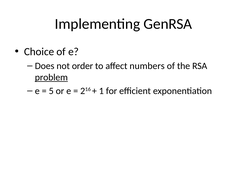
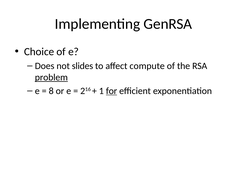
order: order -> slides (82, 66)
numbers: numbers -> compute (147, 66)
5: 5 -> 8 (51, 91)
for underline: none -> present (112, 91)
